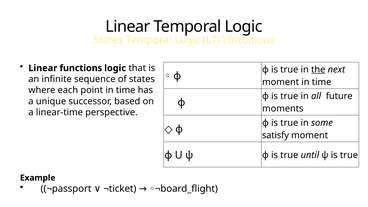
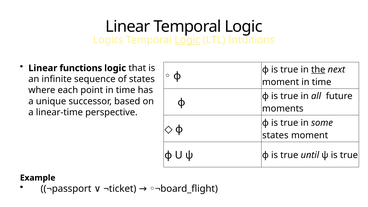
States: States -> Logics (108, 40)
Logic underline: none -> present (187, 40)
satisfy: satisfy -> states (275, 135)
